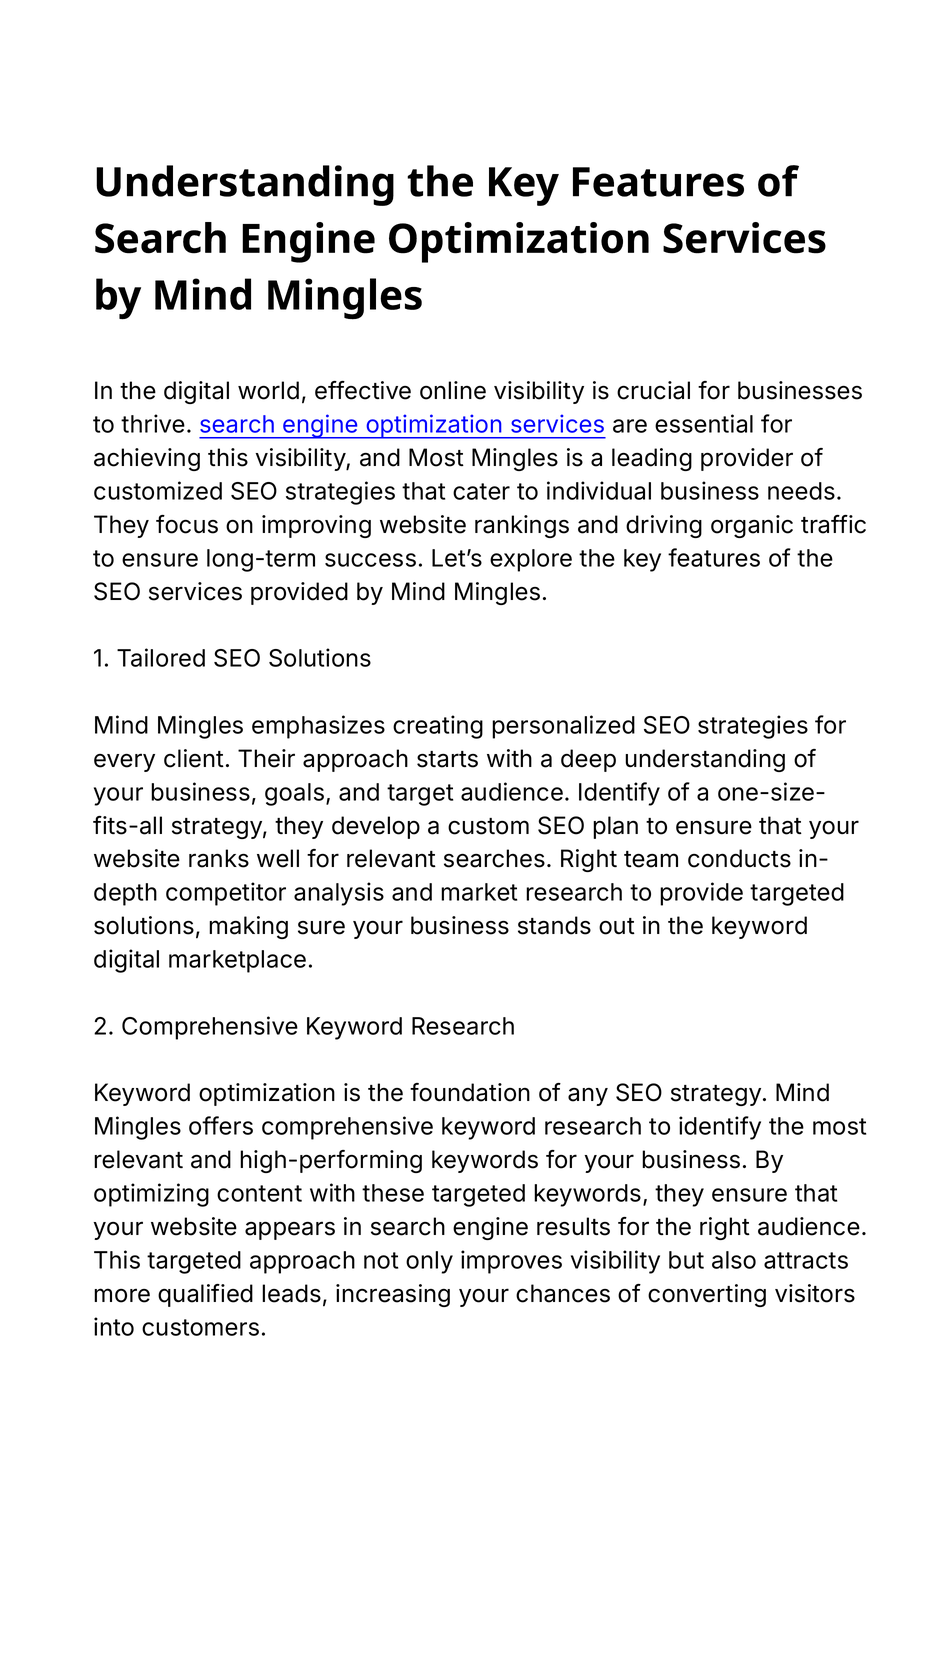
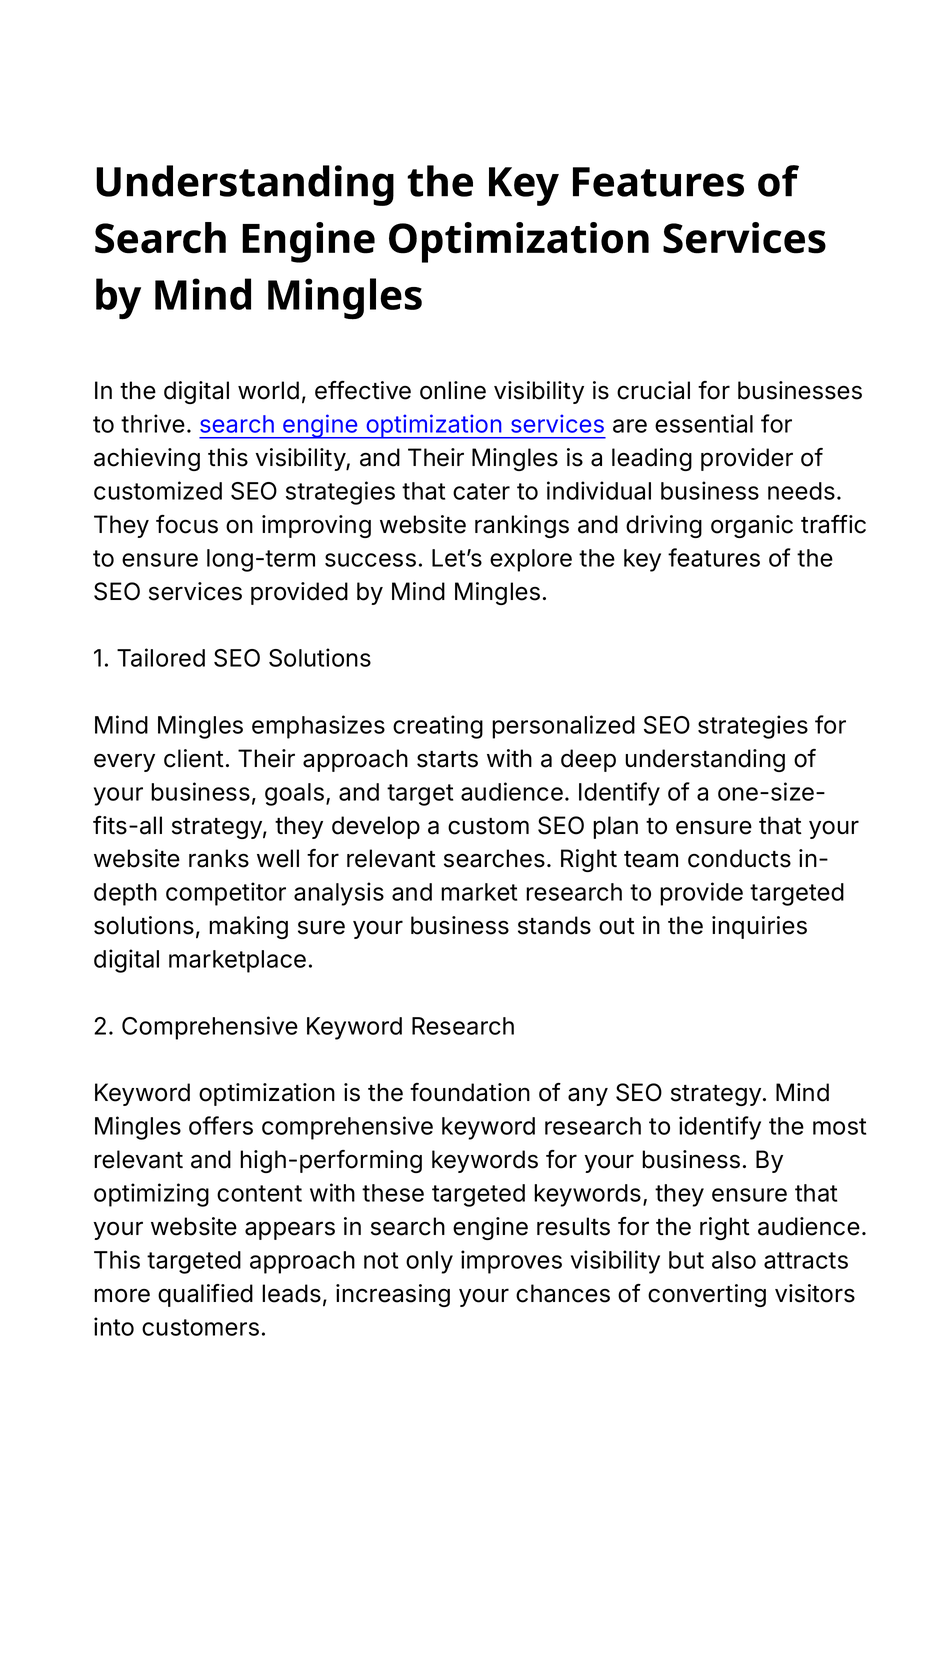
and Most: Most -> Their (436, 459)
the keyword: keyword -> inquiries (760, 927)
